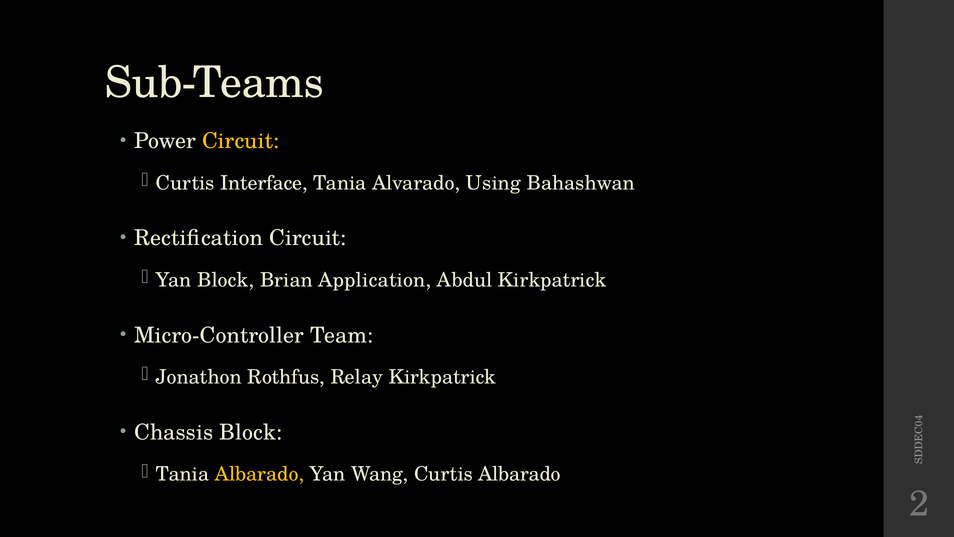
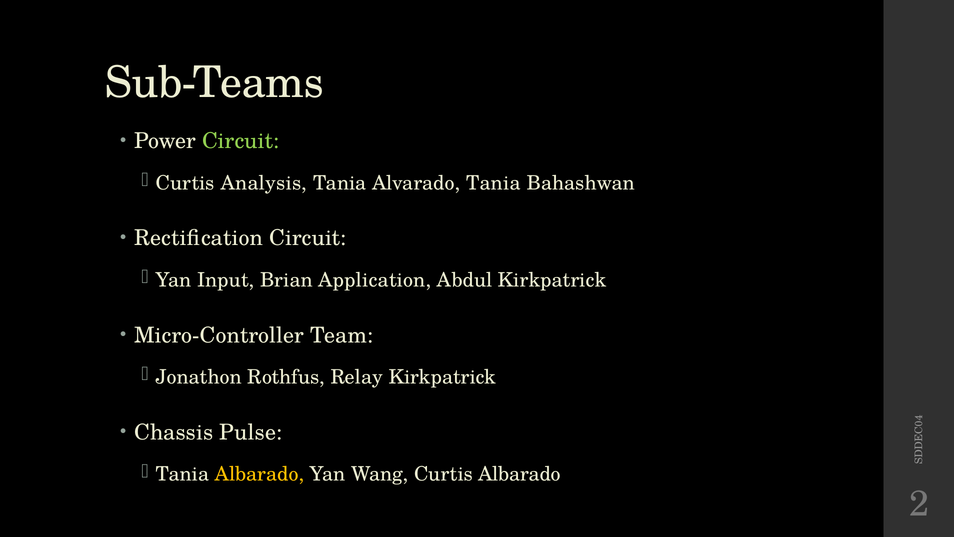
Circuit colour: yellow -> light green (241, 141)
Interface: Interface -> Analysis (264, 183)
Alvarado Using: Using -> Tania (493, 183)
Yan Block: Block -> Input (226, 280)
Chassis Block: Block -> Pulse (251, 432)
